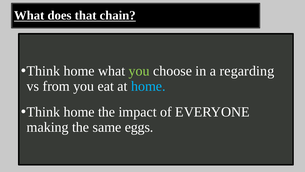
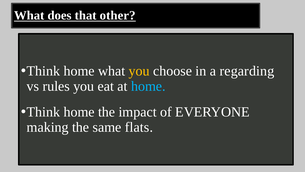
chain: chain -> other (118, 15)
you colour: light green -> yellow (139, 71)
from: from -> rules (56, 86)
eggs: eggs -> flats (139, 127)
